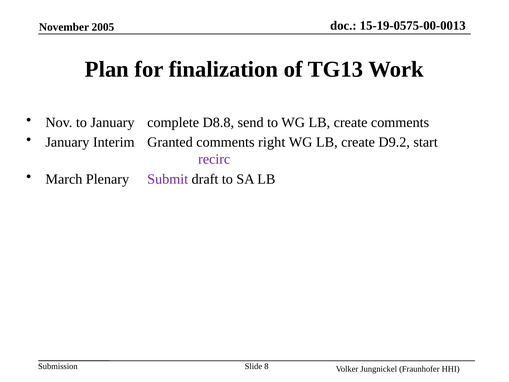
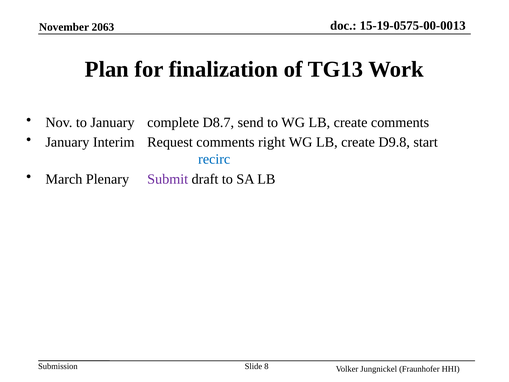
2005: 2005 -> 2063 (103, 27)
D8.8: D8.8 -> D8.7 (218, 122)
Granted: Granted -> Request (170, 142)
D9.2: D9.2 -> D9.8 (394, 142)
recirc colour: purple -> blue (214, 159)
